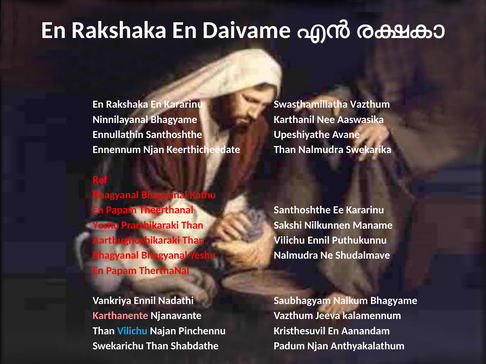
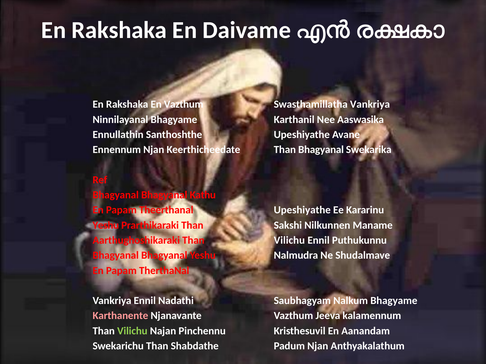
En Kararinu: Kararinu -> Vazthum (184, 105)
Swasthamillatha Vazthum: Vazthum -> Vankriya (370, 105)
Nalmudra: Nalmudra -> Bhagyanal (321, 150)
Santhoshthe: Santhoshthe -> Upeshiyathe (302, 210)
Vilichu colour: light blue -> light green (132, 331)
